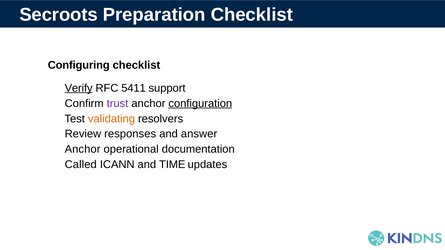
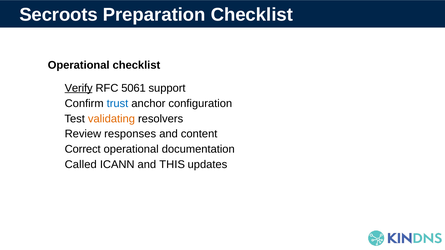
Configuring: Configuring -> Operational (79, 65)
5411: 5411 -> 5061 (134, 88)
trust colour: purple -> blue (118, 103)
configuration underline: present -> none (200, 103)
answer: answer -> content (199, 134)
Anchor: Anchor -> Correct (83, 150)
TIME: TIME -> THIS (172, 165)
